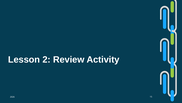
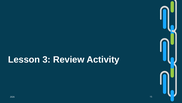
2: 2 -> 3 (46, 59)
